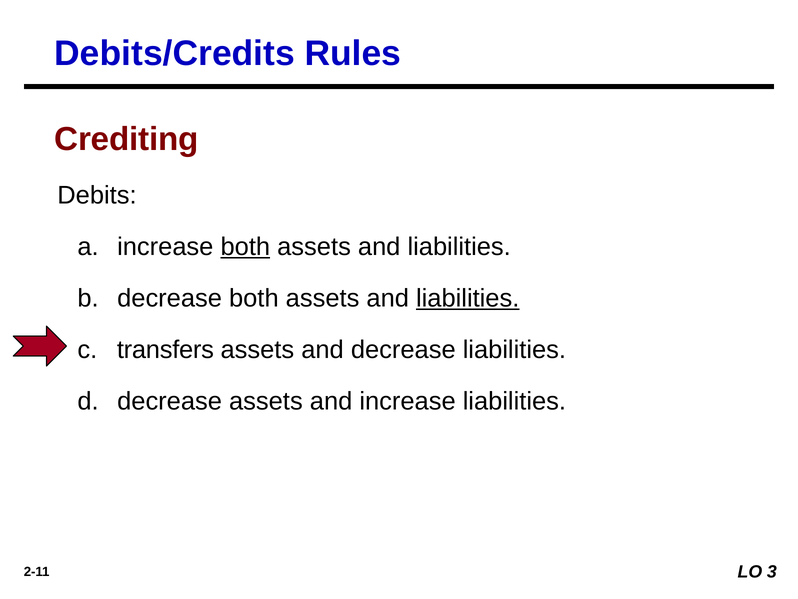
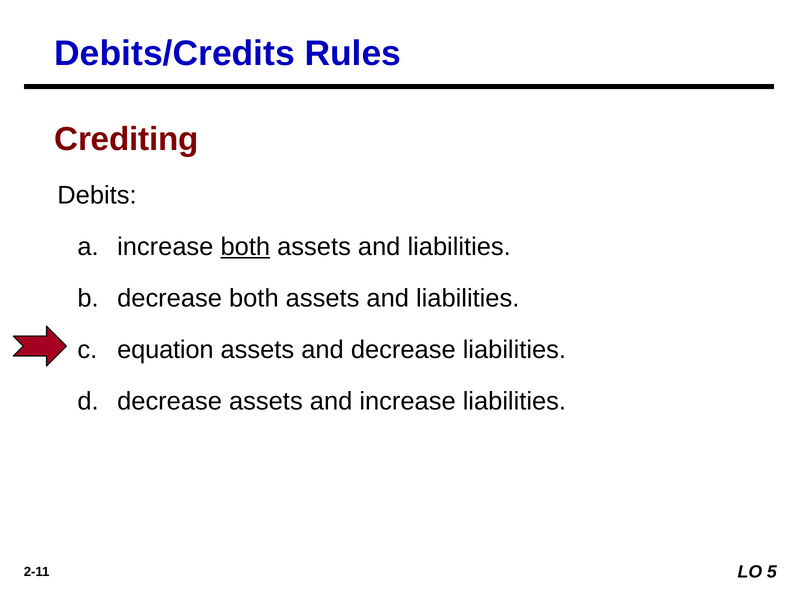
liabilities underline: present -> none (468, 298)
transfers: transfers -> equation (165, 349)
3: 3 -> 5 (772, 572)
